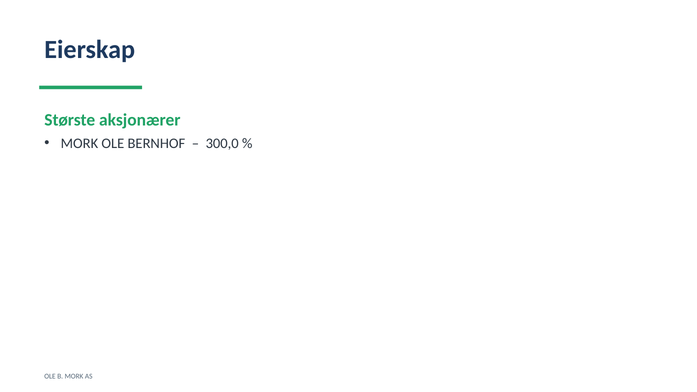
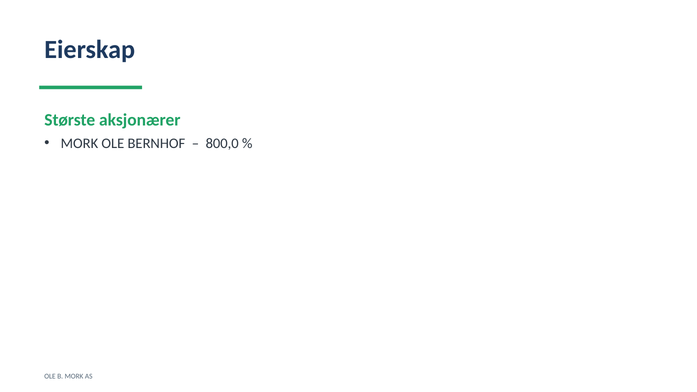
300,0: 300,0 -> 800,0 (222, 143)
